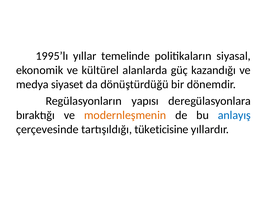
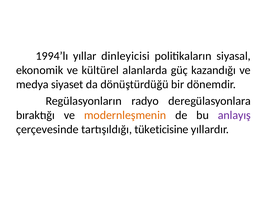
1995’lı: 1995’lı -> 1994’lı (52, 56)
temelinde: temelinde -> dinleyicisi (125, 56)
yapısı: yapısı -> radyo (145, 101)
anlayış colour: blue -> purple (234, 115)
